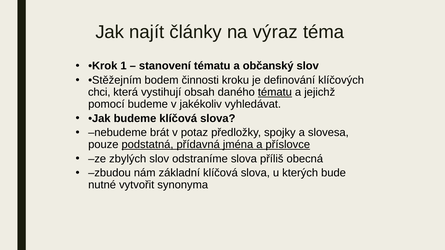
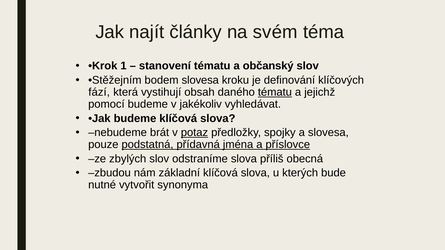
výraz: výraz -> svém (275, 32)
bodem činnosti: činnosti -> slovesa (200, 80)
chci: chci -> fází (99, 92)
potaz underline: none -> present (194, 133)
